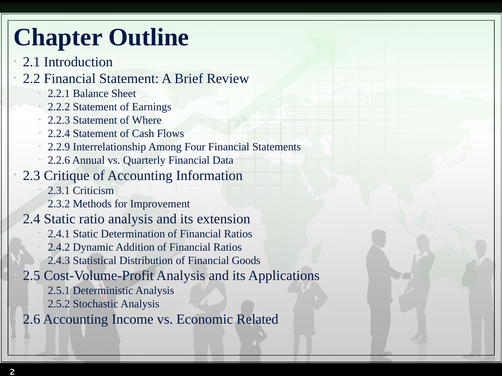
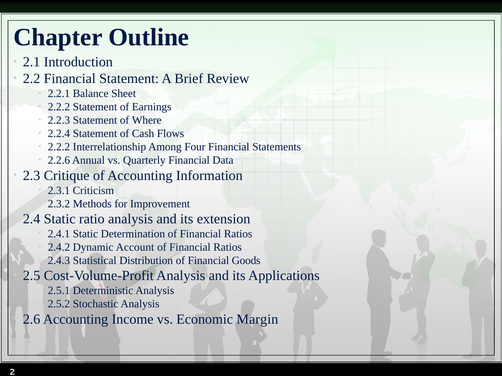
2.2.9: 2.2.9 -> 2.2.2 (59, 147)
Addition: Addition -> Account (135, 247)
Related: Related -> Margin (257, 320)
